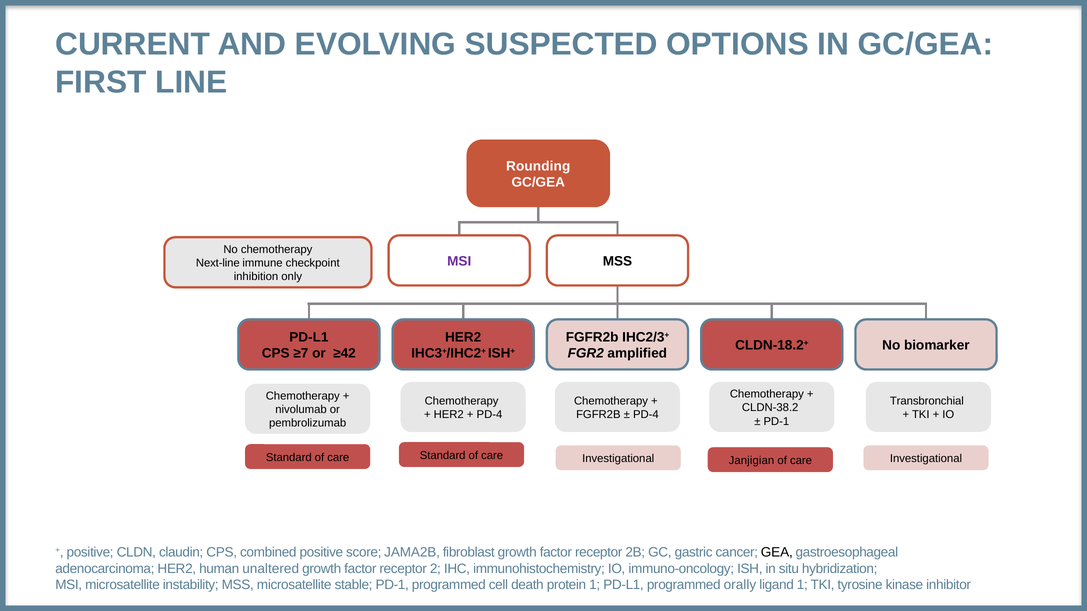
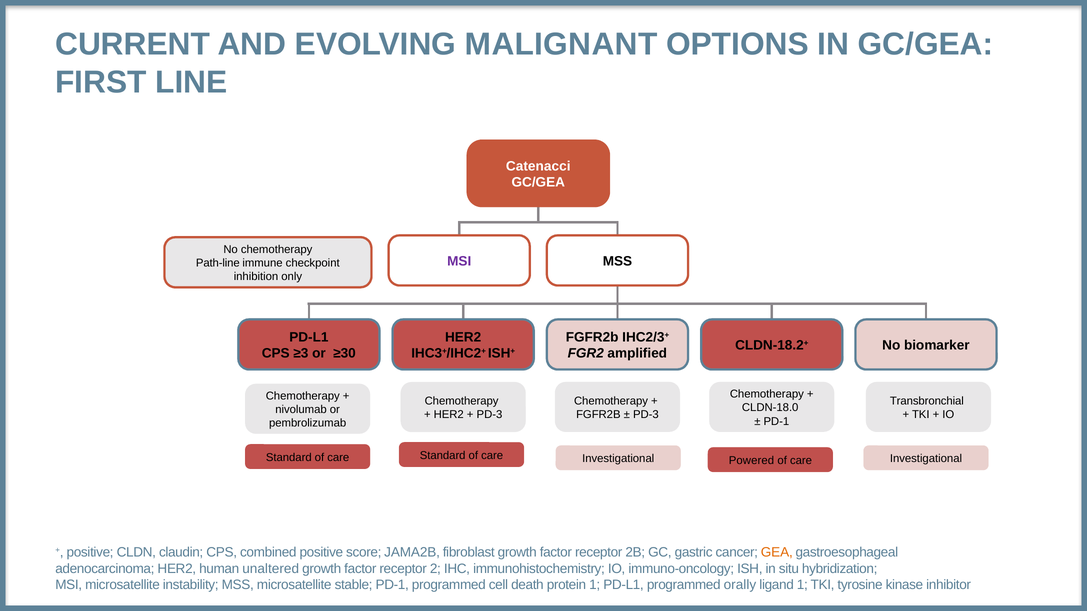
SUSPECTED: SUSPECTED -> MALIGNANT (561, 44)
Rounding: Rounding -> Catenacci (538, 166)
Next-line: Next-line -> Path-line (218, 263)
≥7: ≥7 -> ≥3 (301, 354)
≥42: ≥42 -> ≥30 (344, 354)
CLDN-38.2: CLDN-38.2 -> CLDN-18.0 (770, 408)
PD-4: PD-4 -> PD-3 (646, 415)
PD-4: PD-4 -> PD-3 (489, 415)
Janjigian: Janjigian -> Powered (751, 461)
GEA colour: black -> orange (777, 553)
